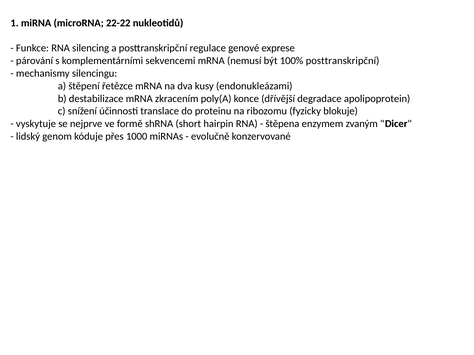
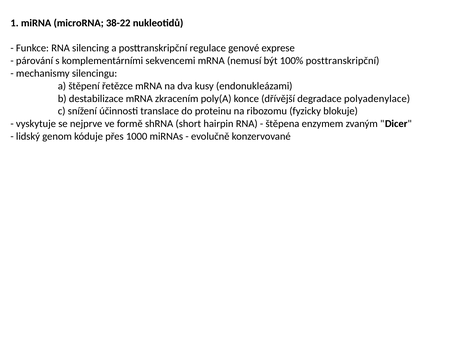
22-22: 22-22 -> 38-22 (118, 23)
apolipoprotein: apolipoprotein -> polyadenylace (377, 99)
